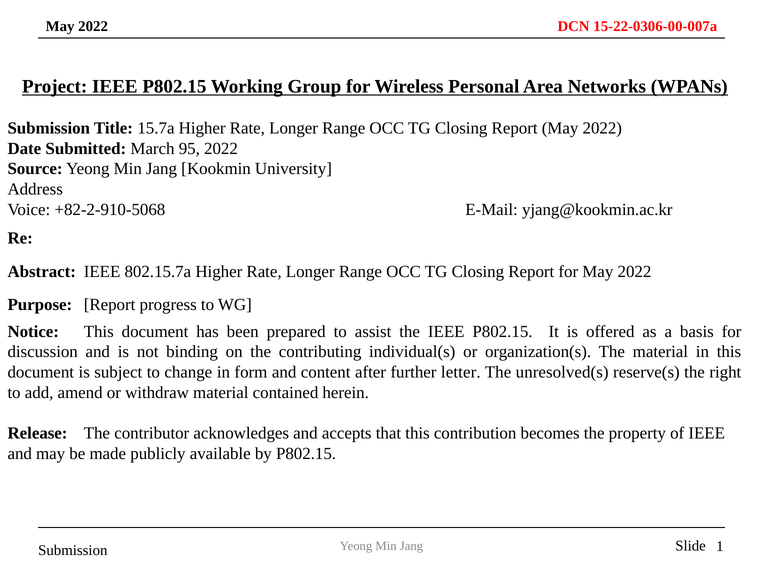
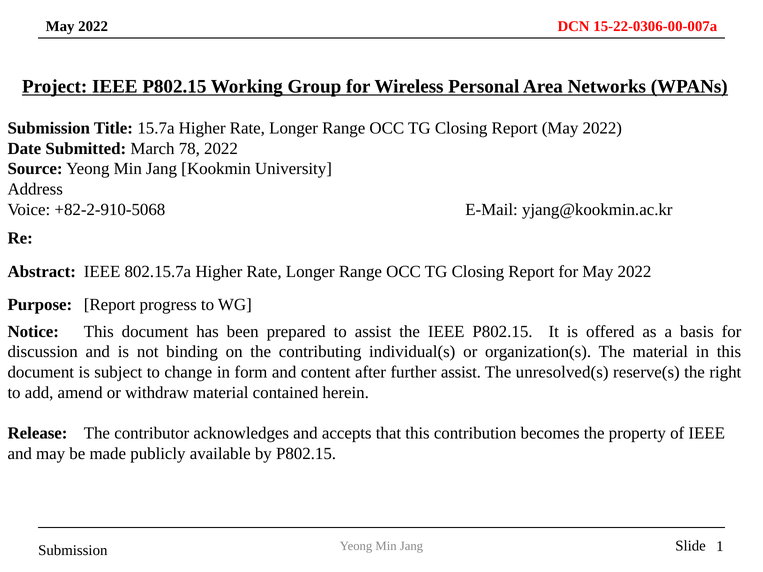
95: 95 -> 78 (189, 149)
further letter: letter -> assist (461, 372)
